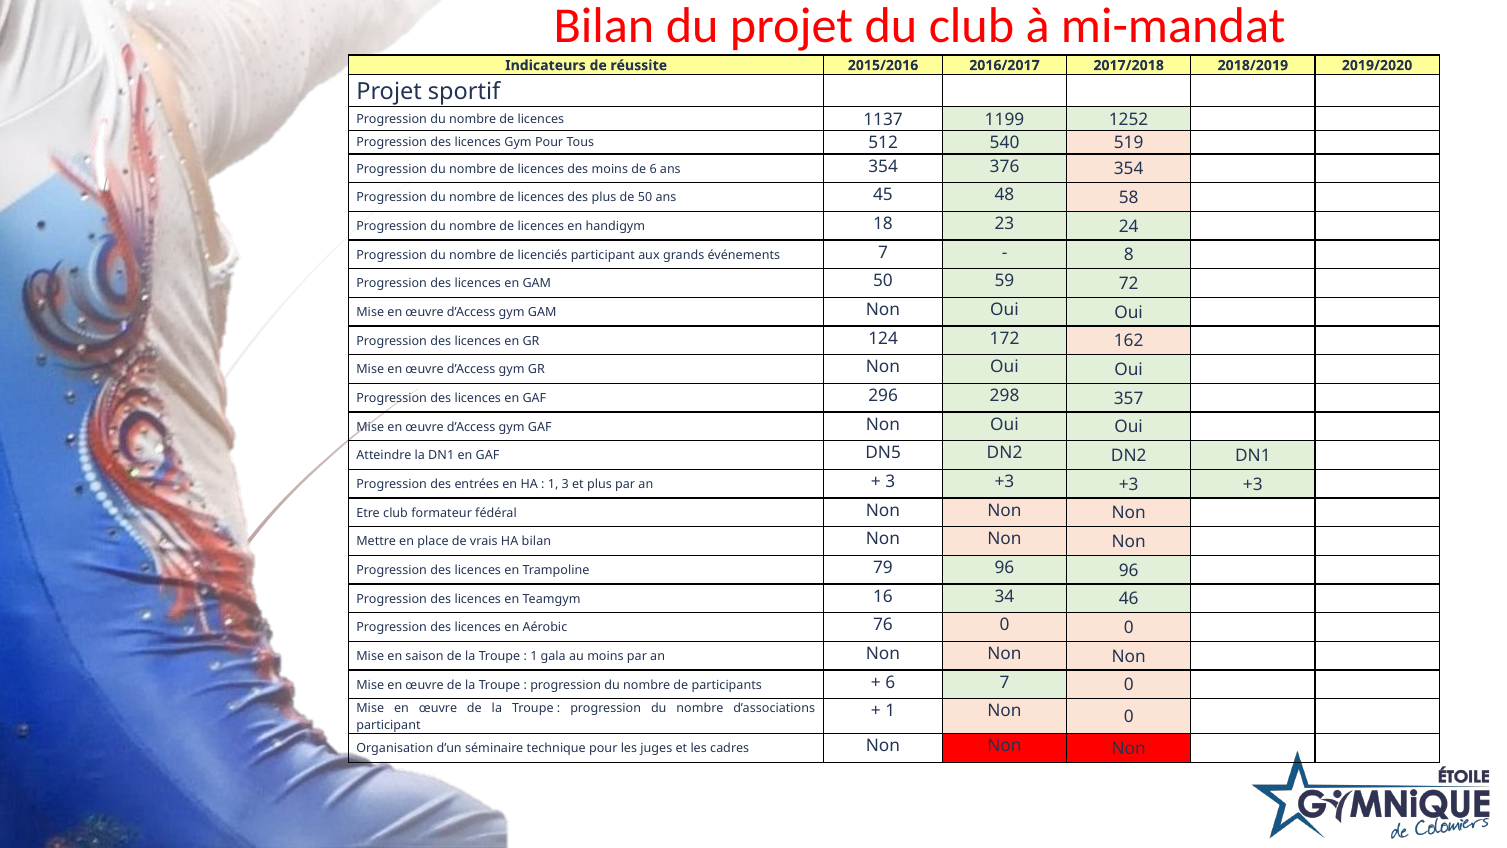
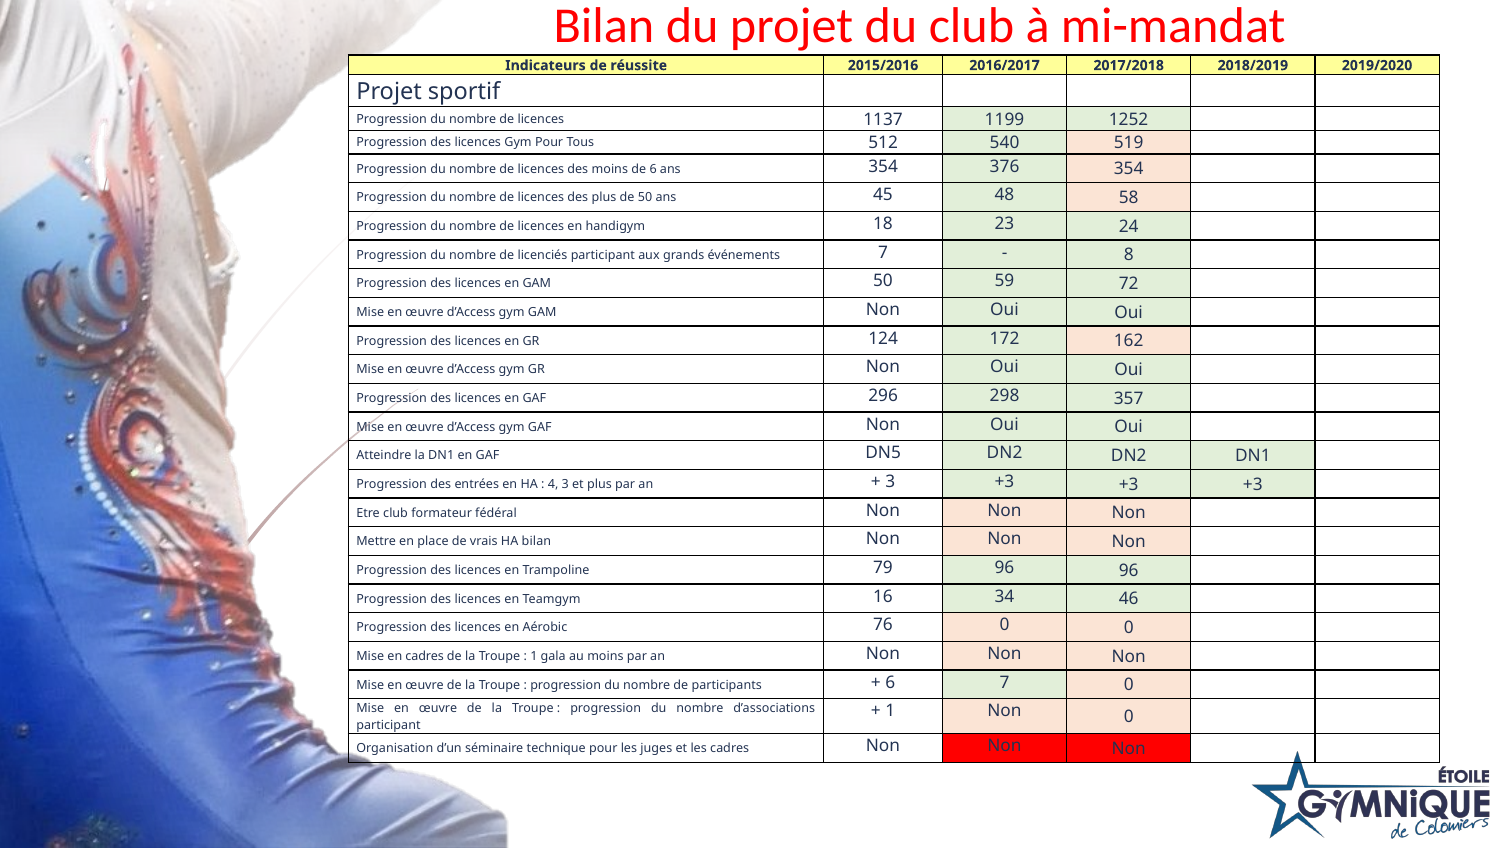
1: 1 -> 4 (553, 484)
en saison: saison -> cadres (425, 656)
